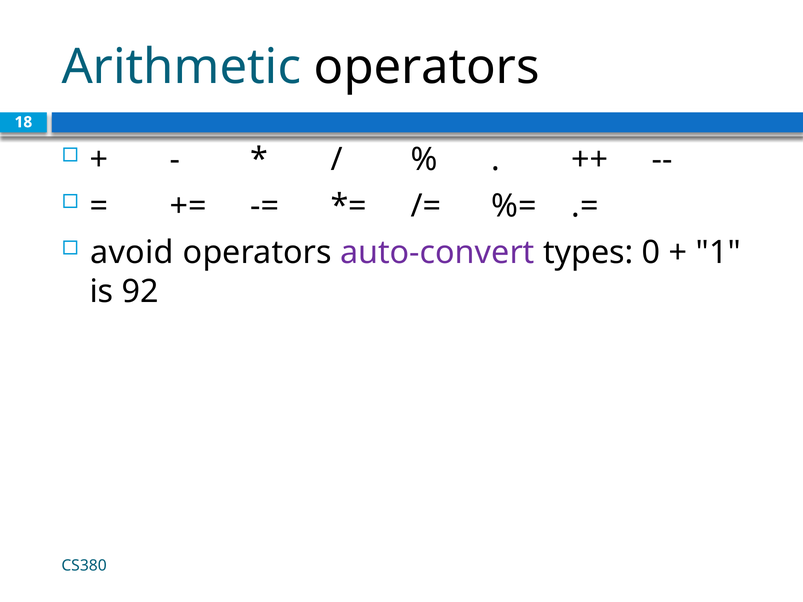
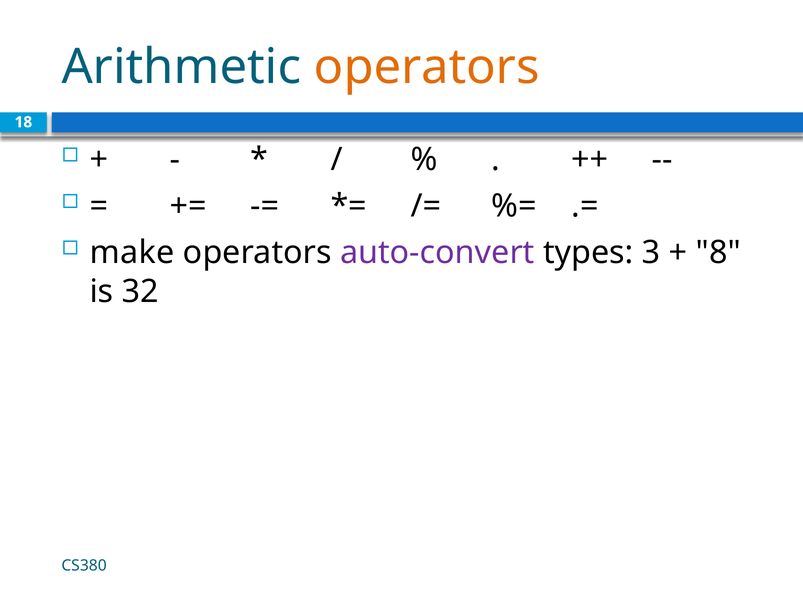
operators colour: black -> orange (427, 67)
avoid: avoid -> make (132, 253)
0: 0 -> 3 (651, 253)
1: 1 -> 8 (718, 253)
92: 92 -> 32 (140, 291)
